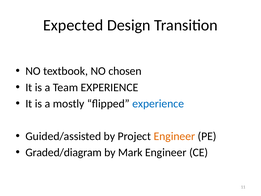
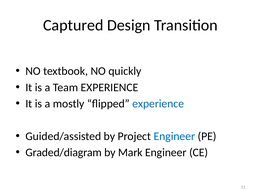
Expected: Expected -> Captured (73, 25)
chosen: chosen -> quickly (125, 71)
Engineer colour: orange -> blue (174, 136)
